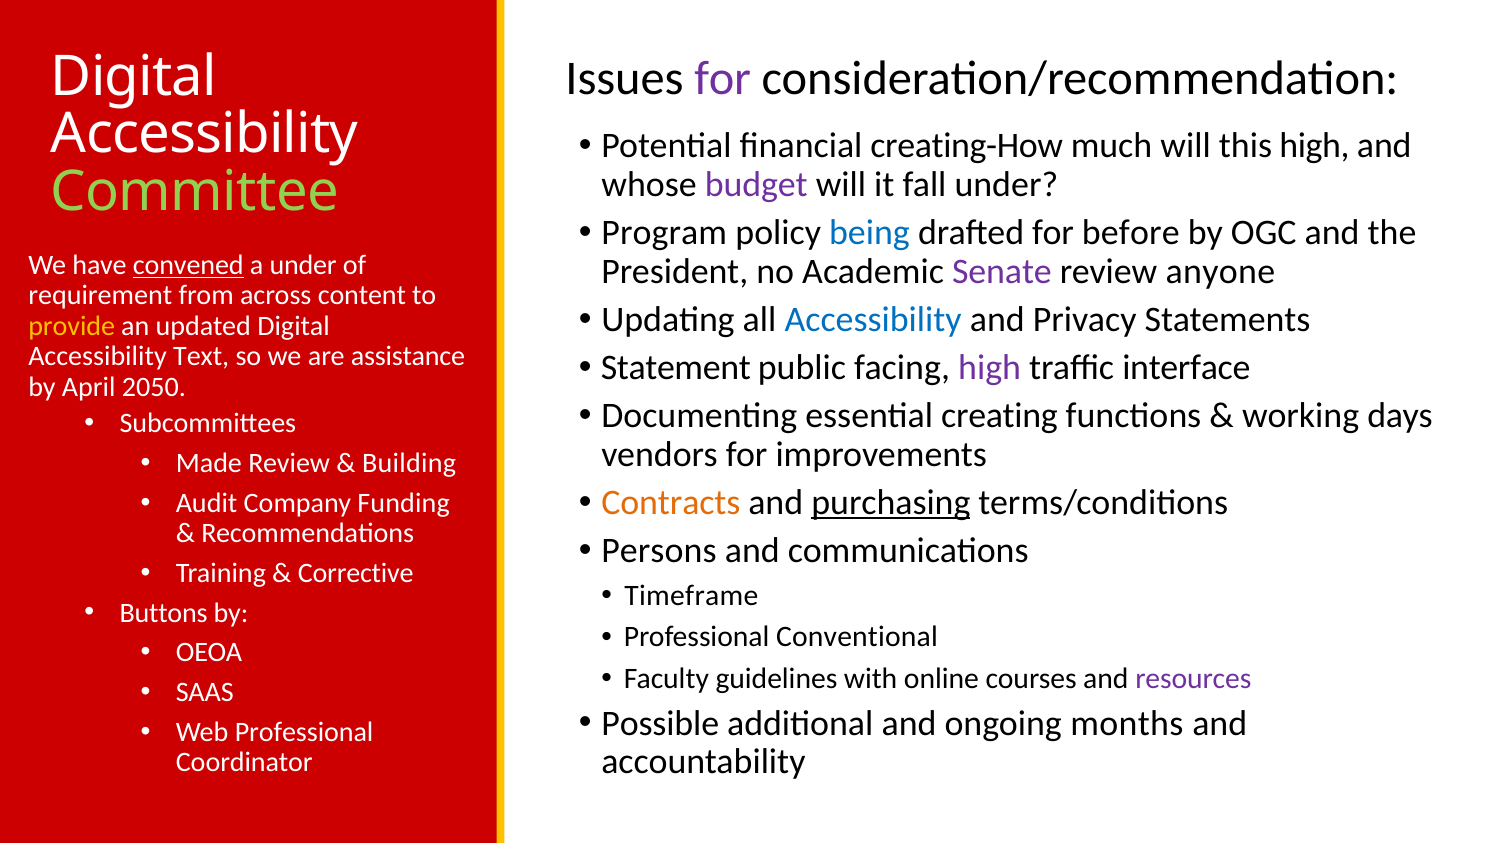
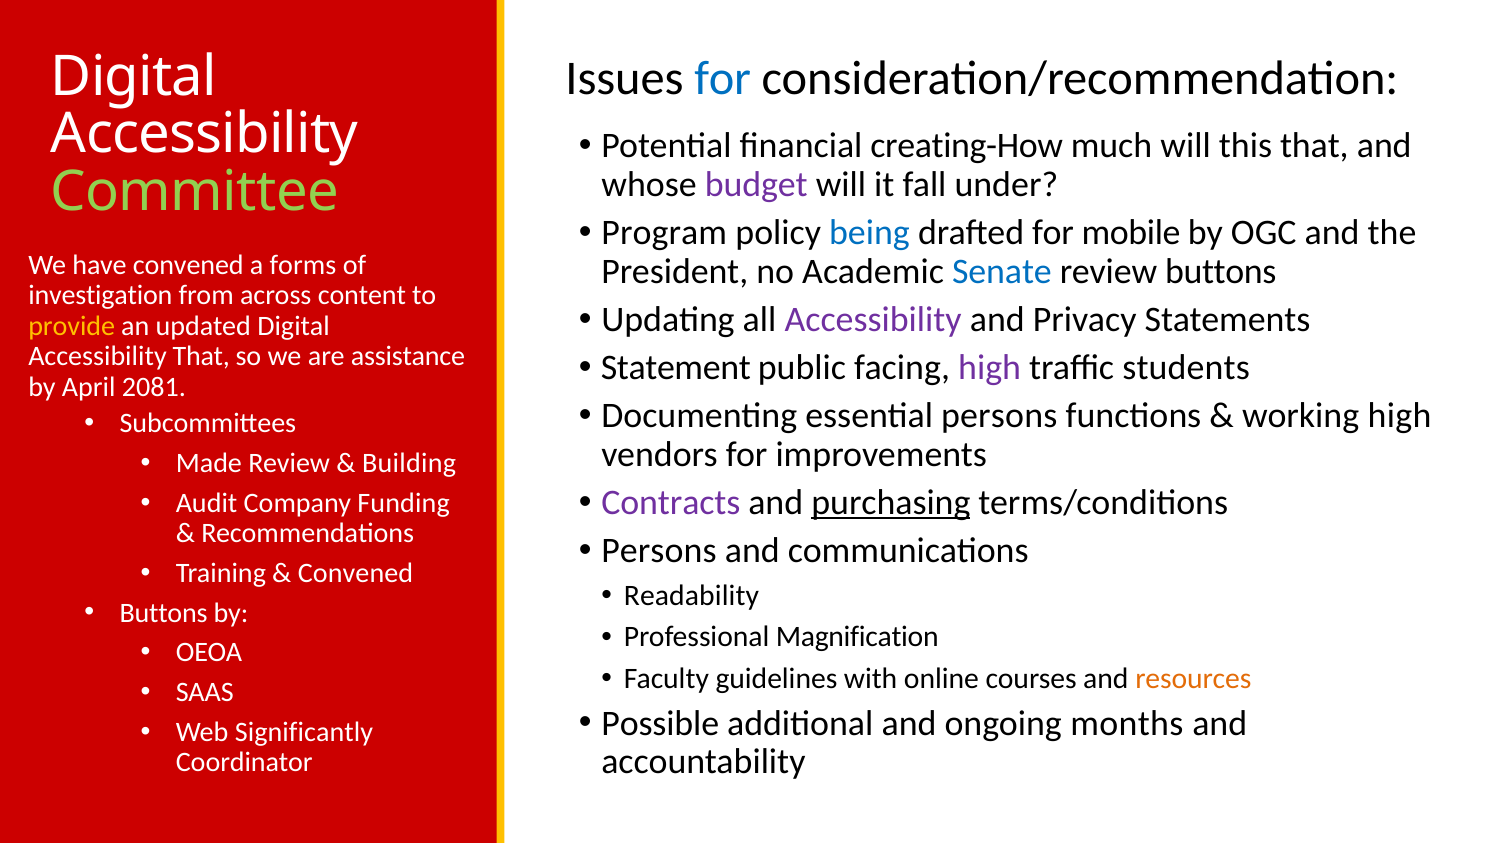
for colour: purple -> blue (723, 78)
this high: high -> that (1314, 146)
before: before -> mobile (1131, 233)
convened underline: present -> none (188, 265)
a under: under -> forms (303, 265)
Senate colour: purple -> blue (1002, 272)
review anyone: anyone -> buttons (1221, 272)
requirement: requirement -> investigation (100, 296)
Accessibility colour: blue -> purple (873, 320)
Accessibility Text: Text -> That (201, 357)
interface: interface -> students (1186, 368)
2050: 2050 -> 2081 (154, 387)
essential creating: creating -> persons (999, 416)
working days: days -> high (1400, 416)
Contracts colour: orange -> purple (671, 503)
Corrective: Corrective -> Convened (356, 573)
Timeframe: Timeframe -> Readability (691, 596)
Conventional: Conventional -> Magnification (857, 637)
resources colour: purple -> orange (1193, 679)
Web Professional: Professional -> Significantly (304, 732)
